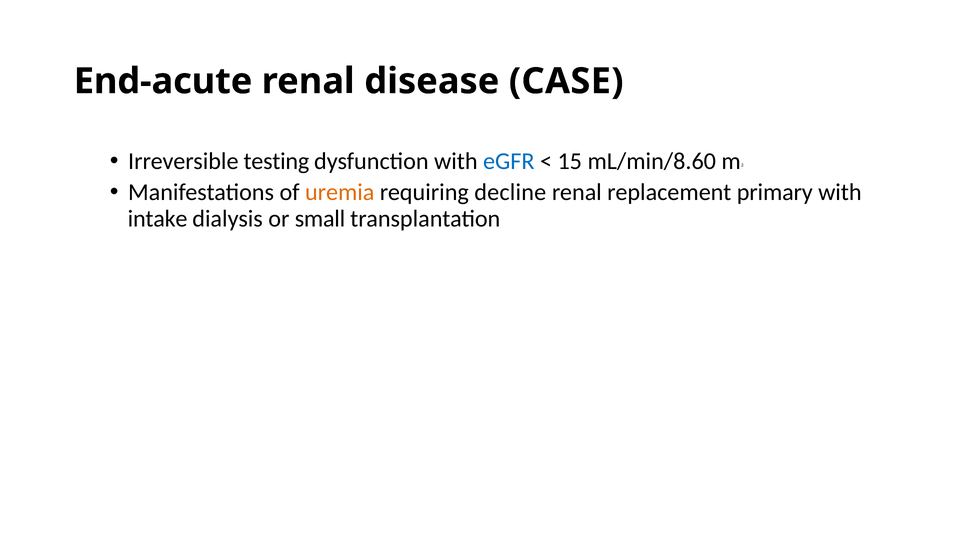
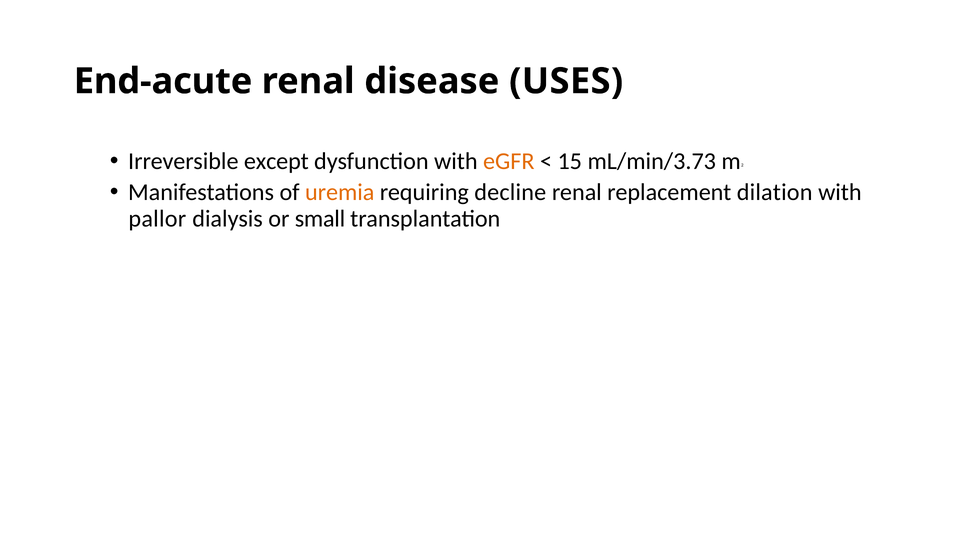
CASE: CASE -> USES (566, 81)
testing: testing -> except (276, 161)
eGFR colour: blue -> orange (509, 161)
mL/min/8.60: mL/min/8.60 -> mL/min/3.73 (652, 161)
primary: primary -> dilation (775, 192)
intake: intake -> pallor (157, 219)
